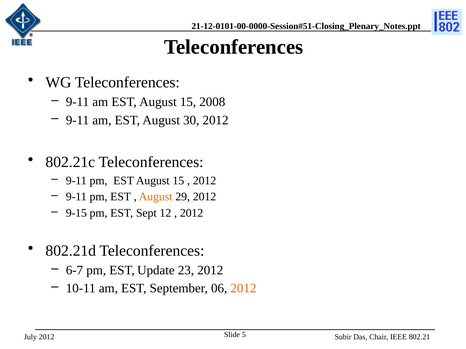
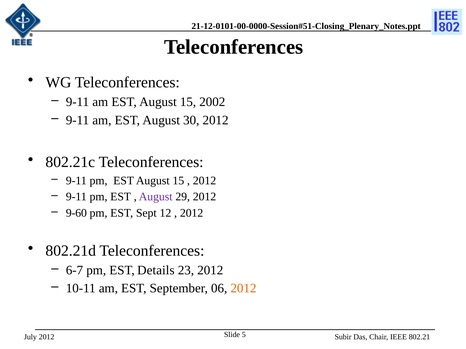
2008: 2008 -> 2002 (212, 102)
August colour: orange -> purple (156, 197)
9-15: 9-15 -> 9-60 (76, 213)
Update: Update -> Details (156, 271)
